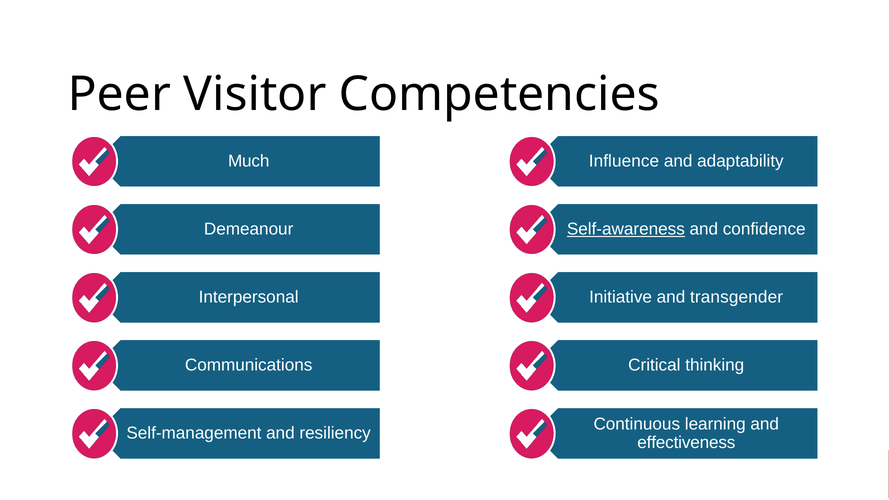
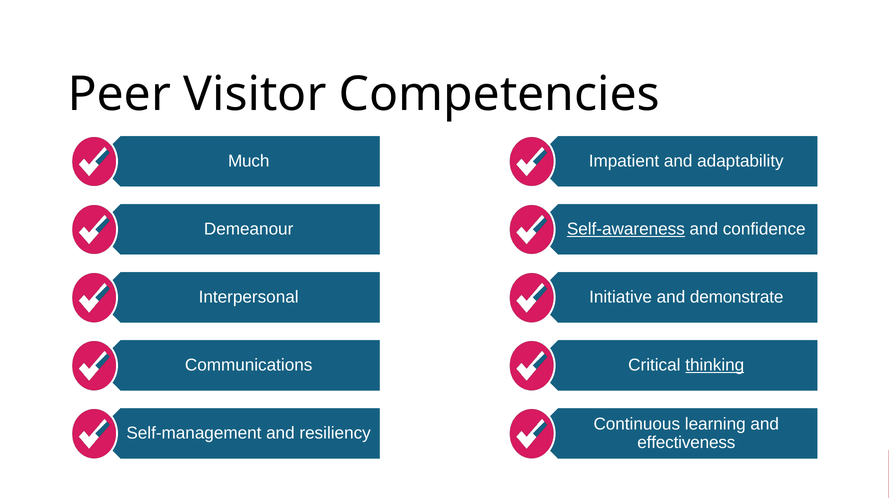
Influence: Influence -> Impatient (624, 161)
transgender: transgender -> demonstrate (737, 297)
thinking underline: none -> present (715, 365)
